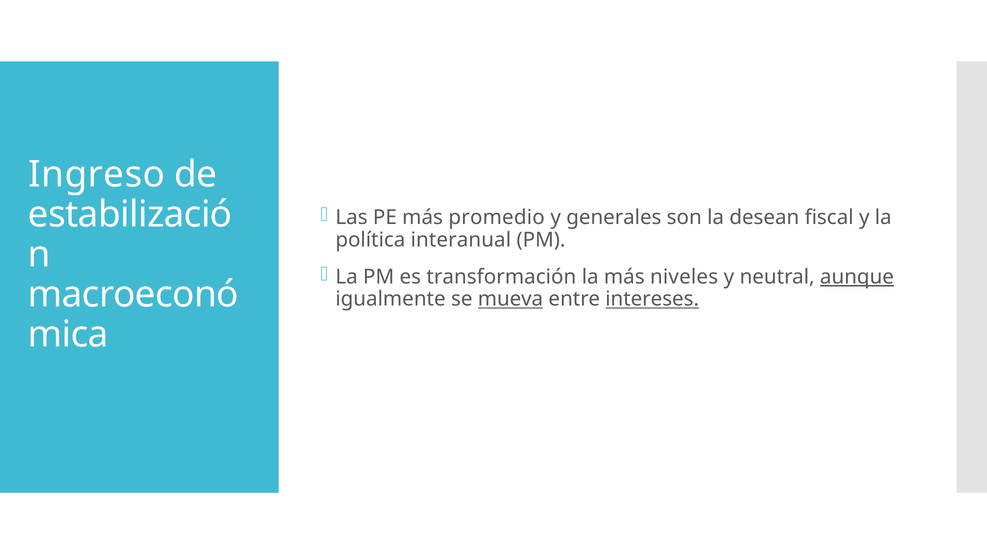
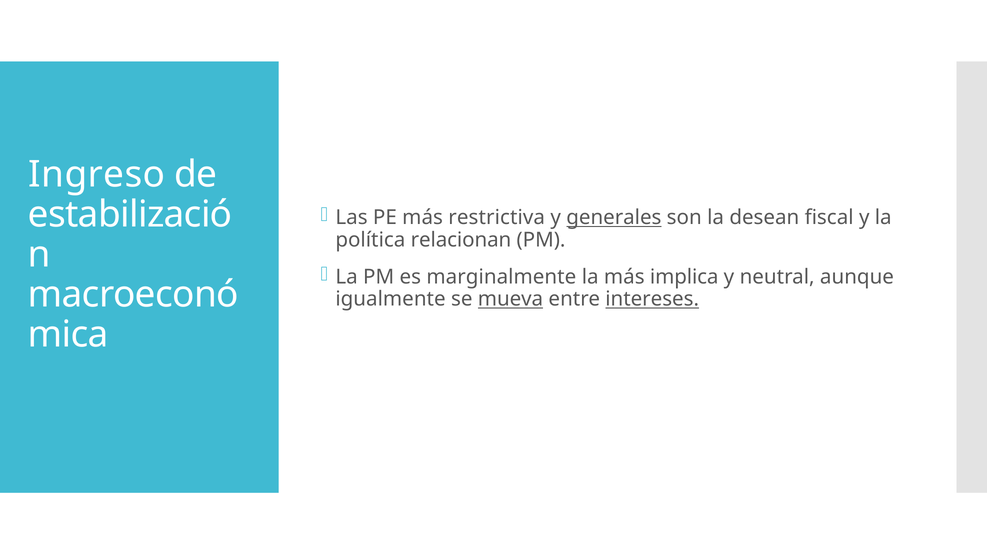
promedio: promedio -> restrictiva (497, 218)
generales underline: none -> present (614, 218)
interanual: interanual -> relacionan (461, 240)
transformación: transformación -> marginalmente (501, 277)
niveles: niveles -> implica (684, 277)
aunque underline: present -> none (857, 277)
